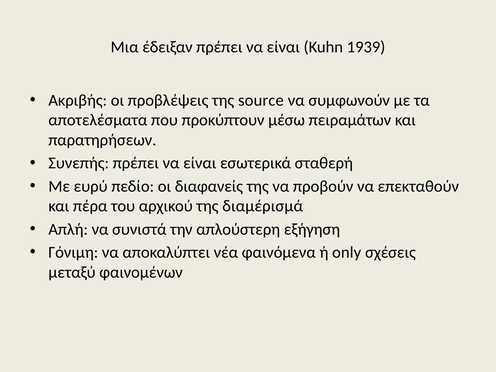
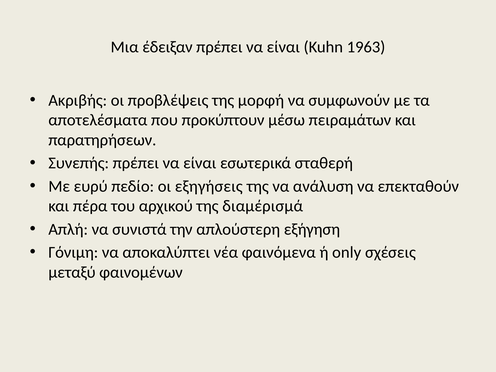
1939: 1939 -> 1963 (366, 47)
source: source -> μορφή (261, 100)
διαφανείς: διαφανείς -> εξηγήσεις (209, 186)
προβούν: προβούν -> ανάλυση (323, 186)
